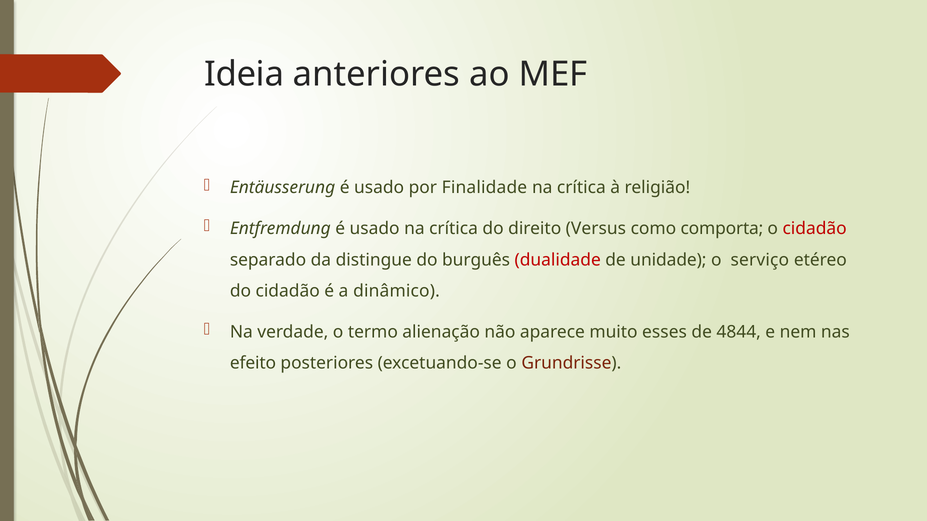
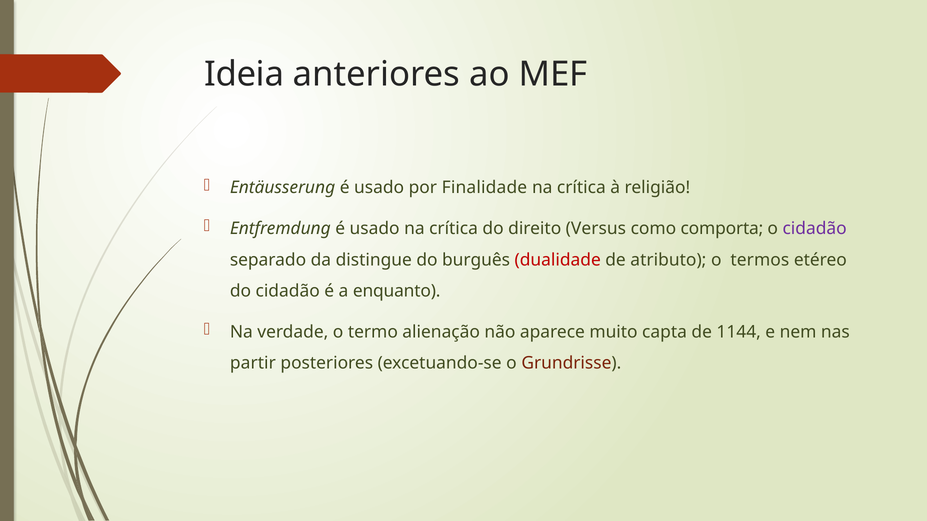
cidadão colour: red -> purple (815, 229)
unidade: unidade -> atributo (668, 260)
serviço: serviço -> termos (760, 260)
dinâmico: dinâmico -> enquanto (397, 291)
esses: esses -> capta (665, 332)
4844: 4844 -> 1144 (739, 332)
efeito: efeito -> partir (253, 364)
